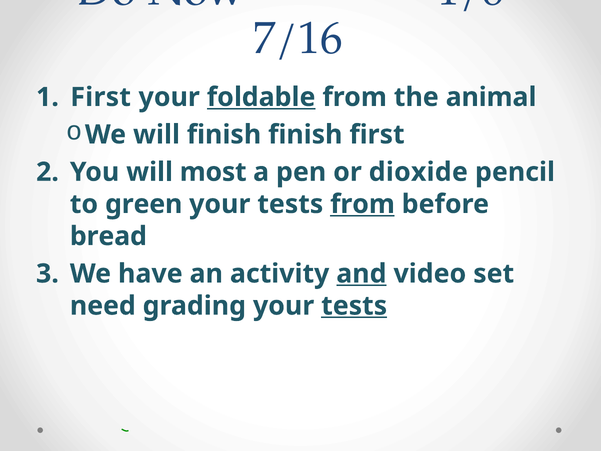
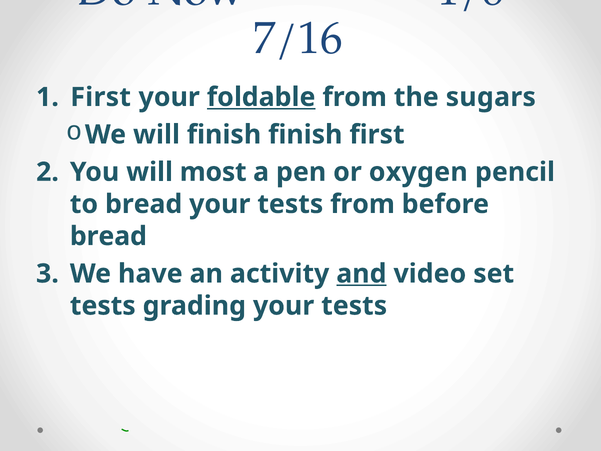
animal: animal -> sugars (491, 97)
dioxide: dioxide -> oxygen (418, 172)
to green: green -> bread (144, 204)
from underline: present -> none (363, 204)
need: need -> tests (103, 306)
tests underline: present -> none (354, 306)
